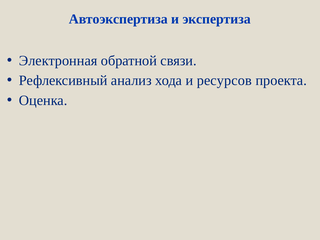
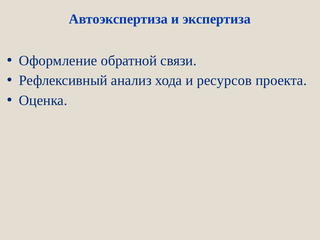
Электронная: Электронная -> Оформление (58, 61)
